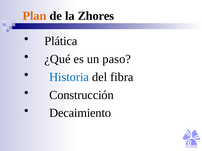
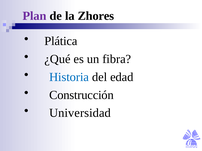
Plan colour: orange -> purple (35, 16)
paso: paso -> fibra (117, 59)
fibra: fibra -> edad (122, 77)
Decaimiento: Decaimiento -> Universidad (80, 113)
